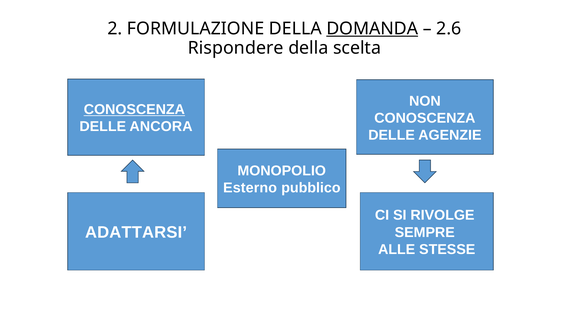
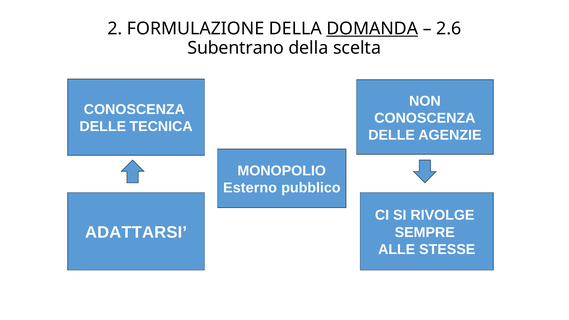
Rispondere: Rispondere -> Subentrano (236, 48)
CONOSCENZA underline: present -> none (134, 110)
ANCORA: ANCORA -> TECNICA (161, 127)
